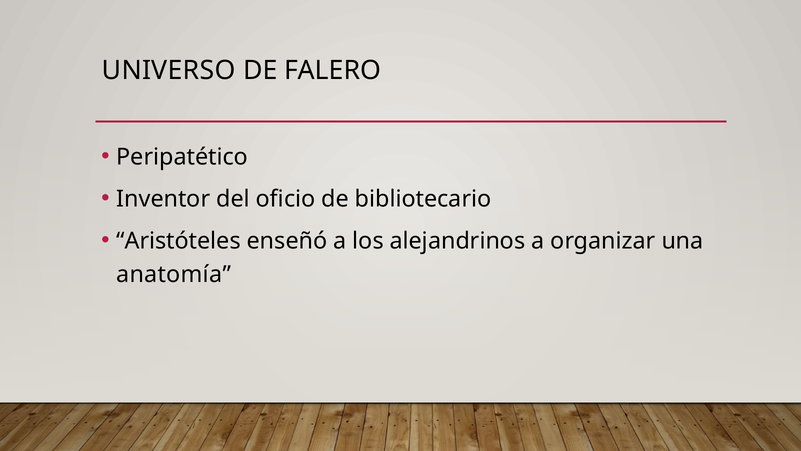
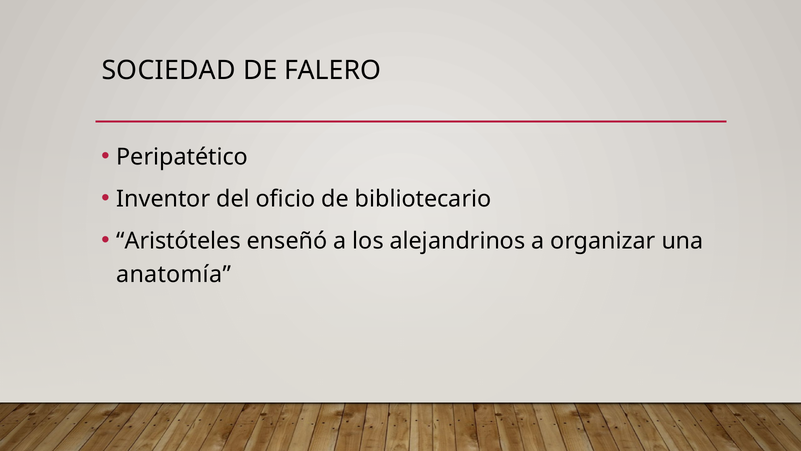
UNIVERSO: UNIVERSO -> SOCIEDAD (169, 70)
